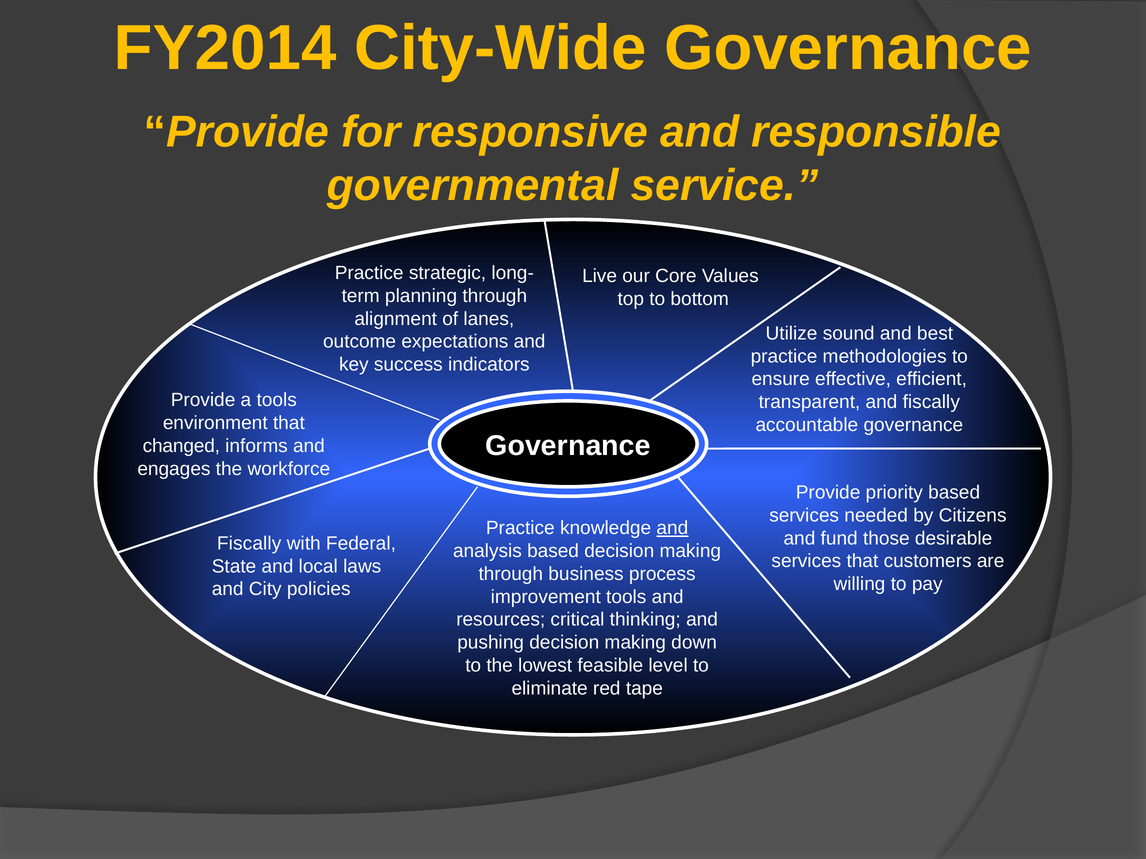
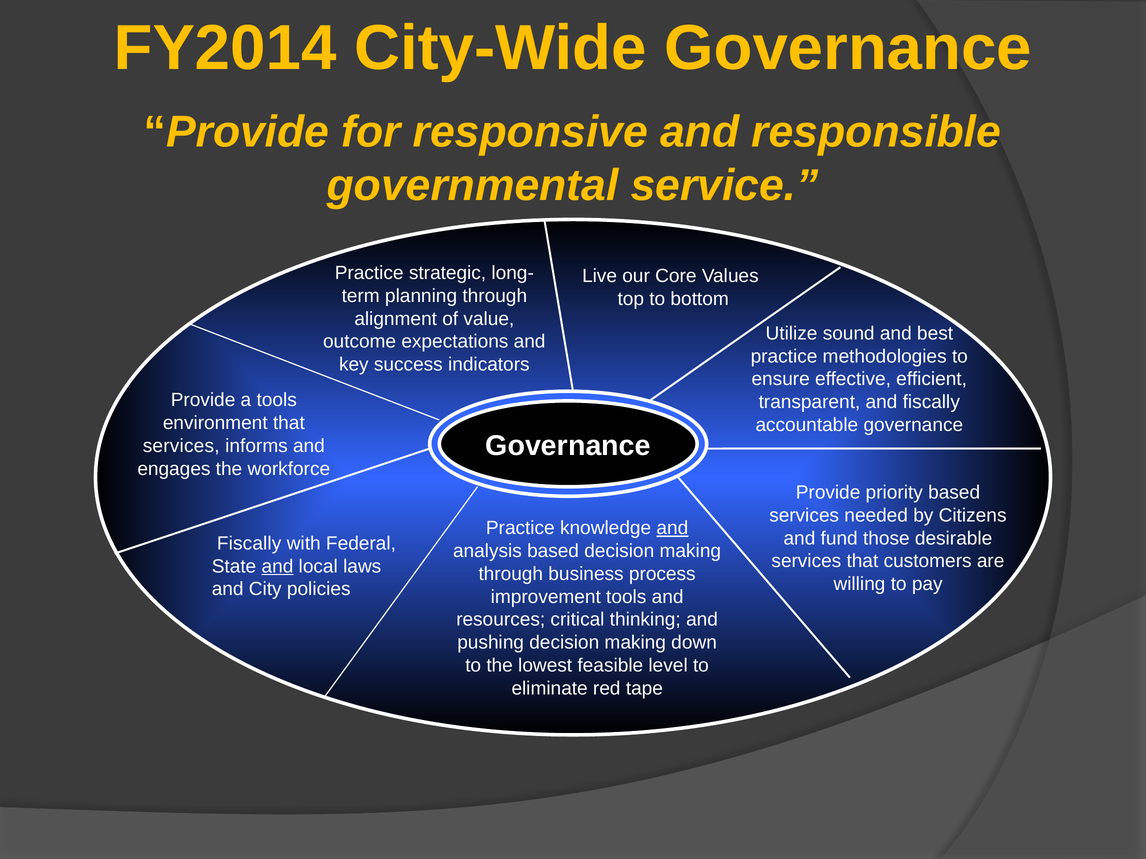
lanes: lanes -> value (489, 319)
changed: changed -> services (181, 446)
and underline: none -> present (277, 567)
